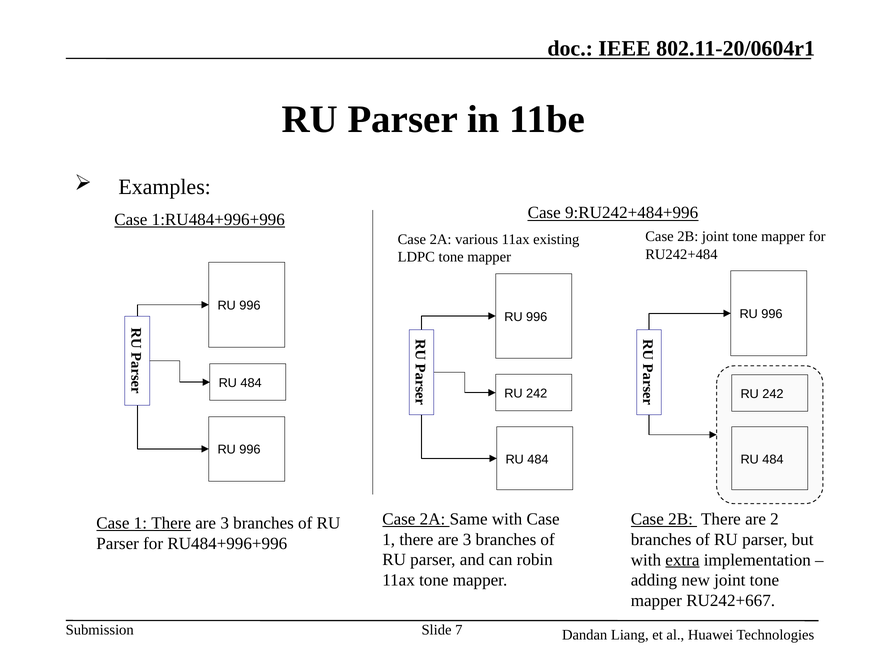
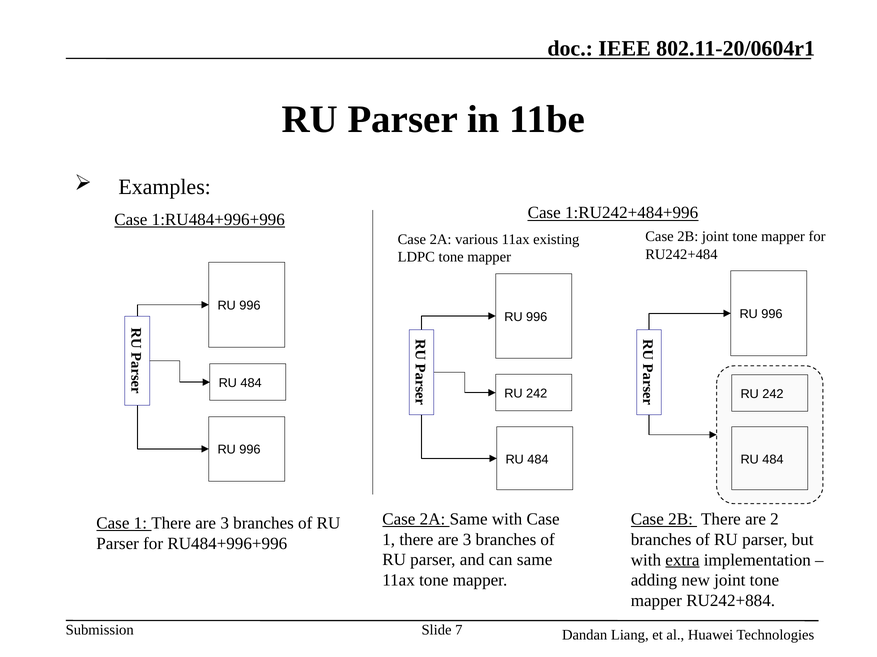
9:RU242+484+996: 9:RU242+484+996 -> 1:RU242+484+996 (632, 213)
There underline: present -> none (171, 524)
can robin: robin -> same (535, 560)
RU242+667: RU242+667 -> RU242+884 (731, 601)
